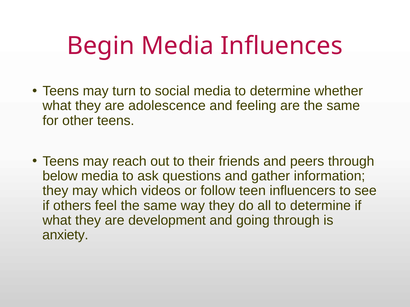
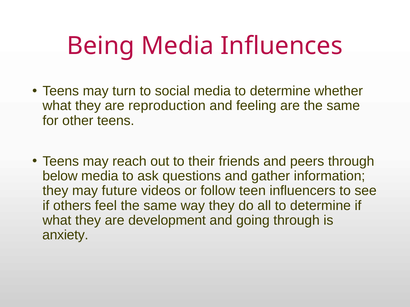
Begin: Begin -> Being (101, 46)
adolescence: adolescence -> reproduction (167, 106)
which: which -> future (120, 191)
